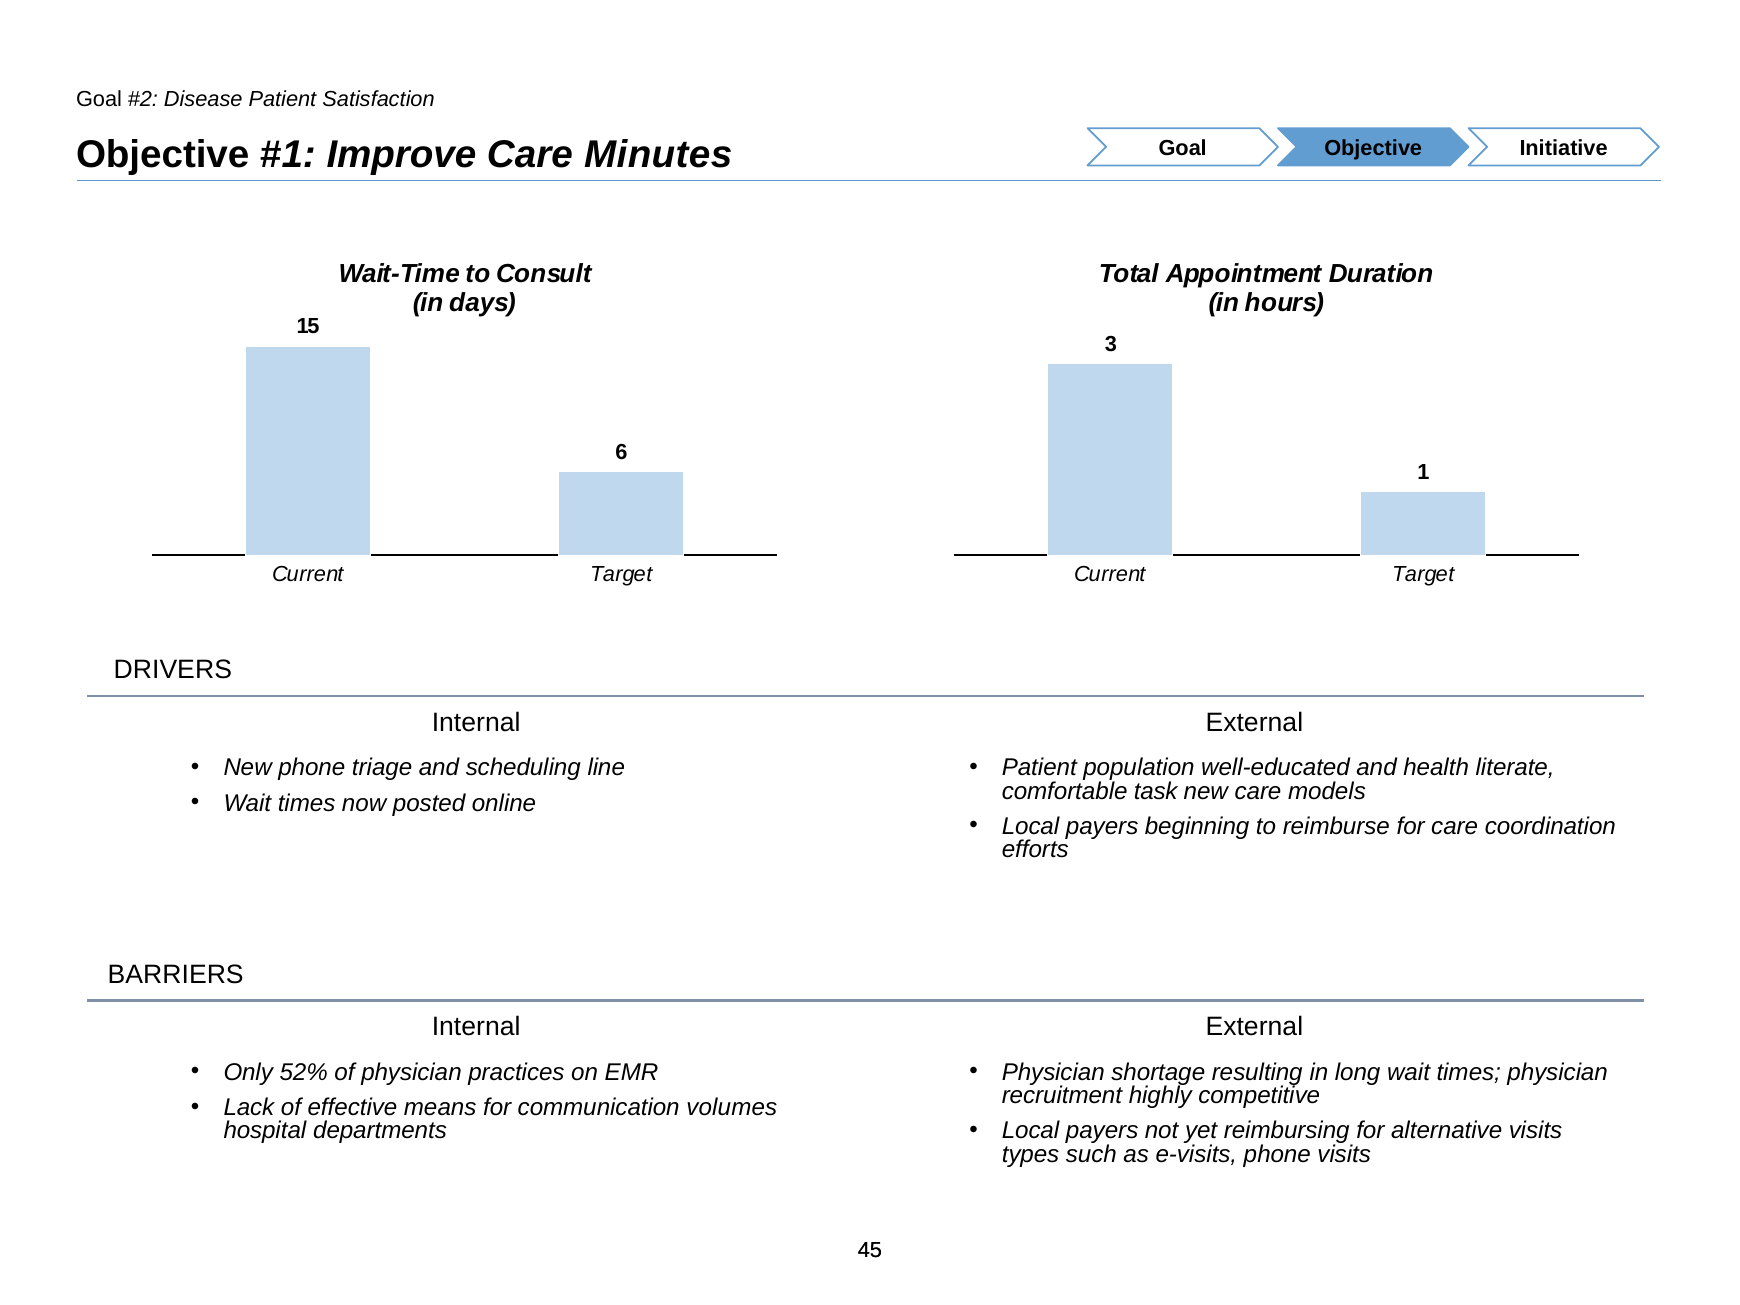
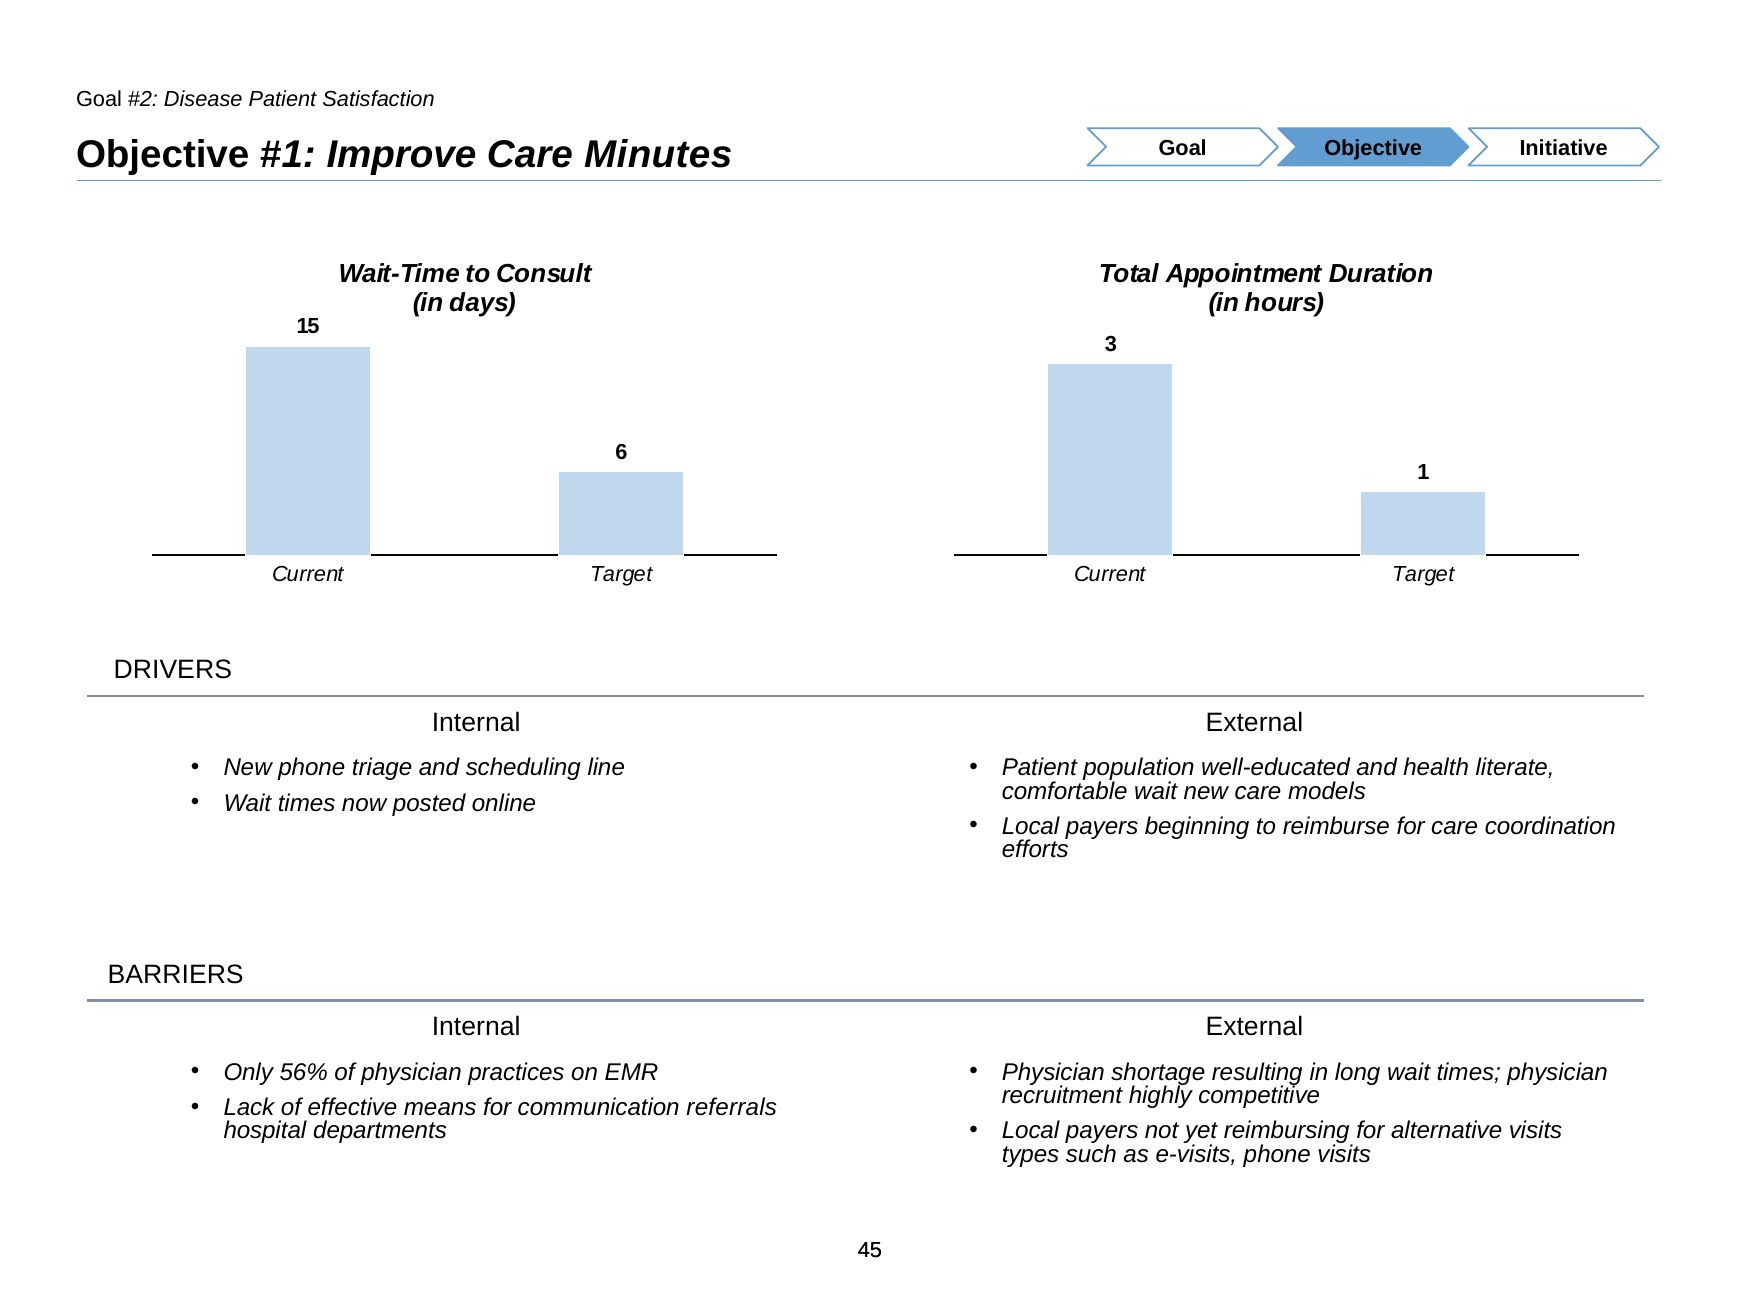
comfortable task: task -> wait (1156, 791)
52%: 52% -> 56% (304, 1072)
volumes: volumes -> referrals (732, 1108)
